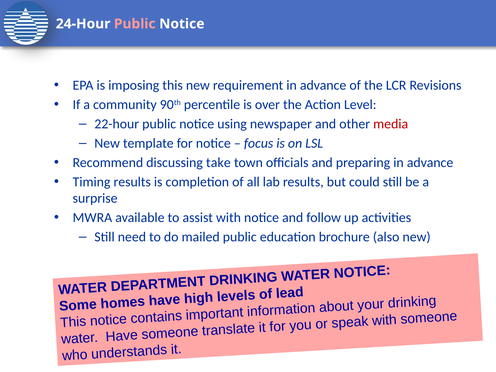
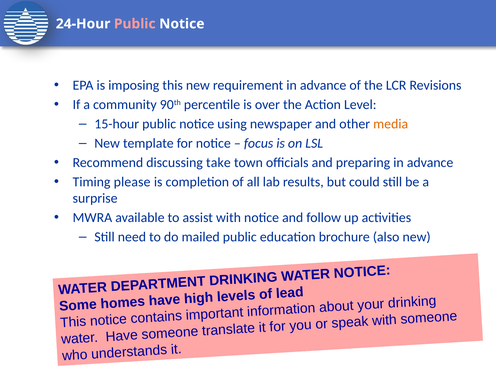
22-hour: 22-hour -> 15-hour (117, 124)
media colour: red -> orange (391, 124)
Timing results: results -> please (132, 182)
